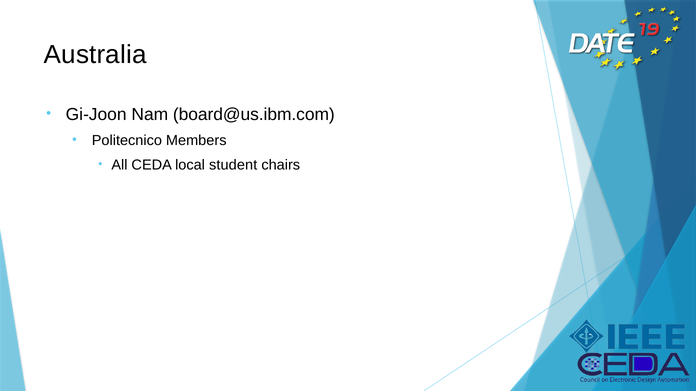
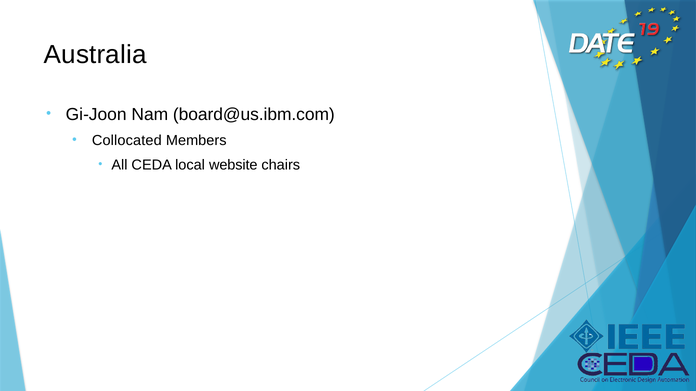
Politecnico: Politecnico -> Collocated (127, 141)
student: student -> website (233, 165)
